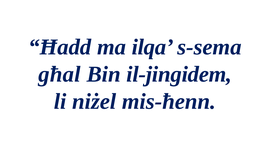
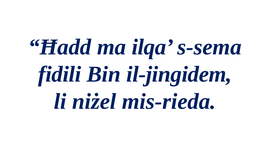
għal: għal -> fidili (60, 74)
mis-ħenn: mis-ħenn -> mis-rieda (169, 102)
